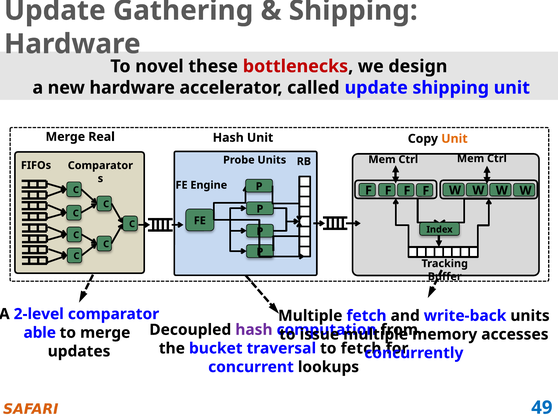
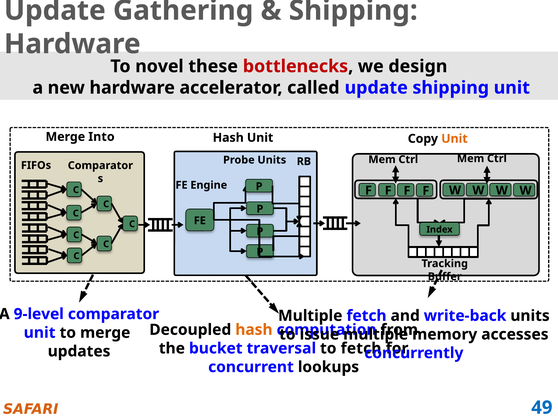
Real: Real -> Into (101, 137)
2-level: 2-level -> 9-level (39, 314)
hash colour: purple -> orange (254, 329)
able: able -> unit (40, 332)
